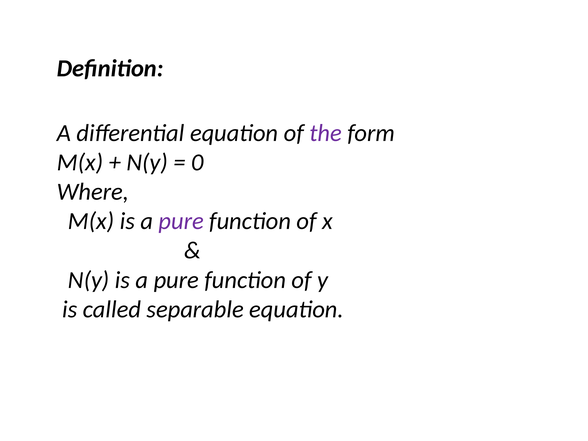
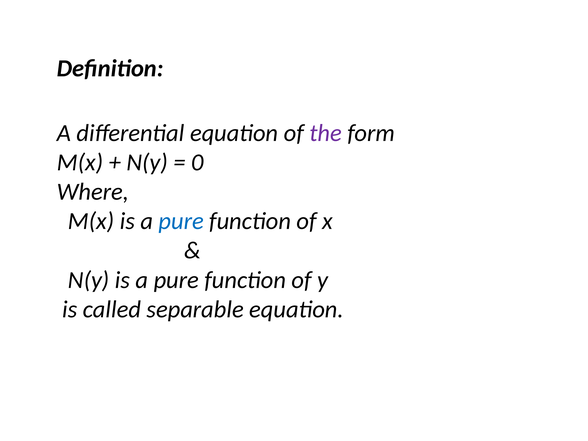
pure colour: purple -> blue (181, 221)
